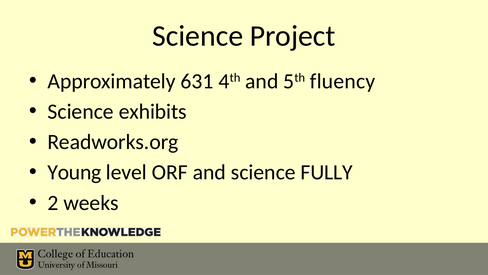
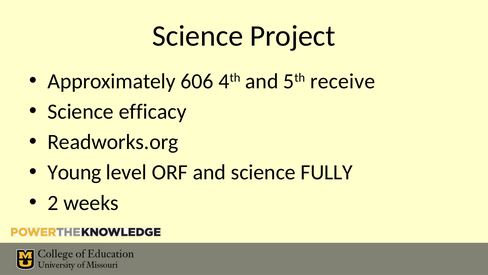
631: 631 -> 606 (197, 81)
fluency: fluency -> receive (343, 81)
exhibits: exhibits -> efficacy (153, 111)
